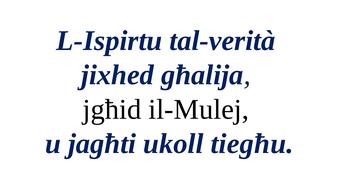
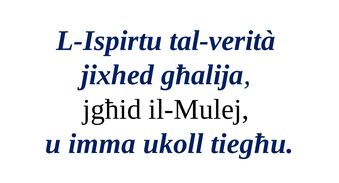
jagħti: jagħti -> imma (102, 143)
